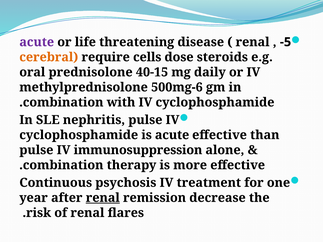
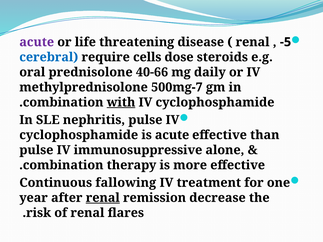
cerebral colour: orange -> blue (49, 57)
40-15: 40-15 -> 40-66 (152, 72)
500mg-6: 500mg-6 -> 500mg-7 (177, 87)
with underline: none -> present (121, 102)
immunosuppression: immunosuppression -> immunosuppressive (138, 150)
psychosis: psychosis -> fallowing (126, 183)
